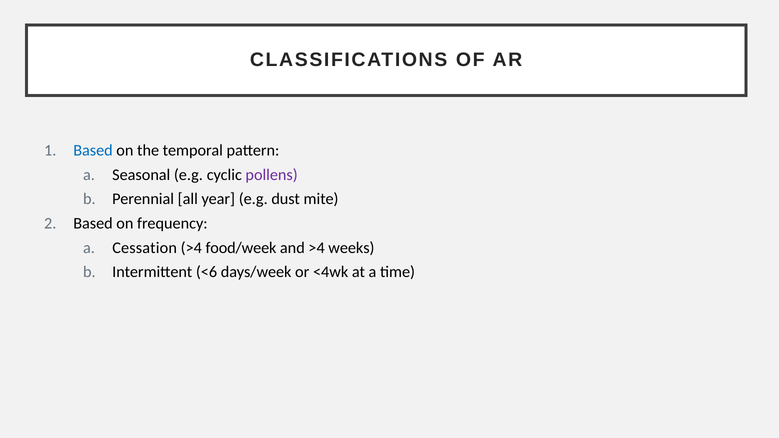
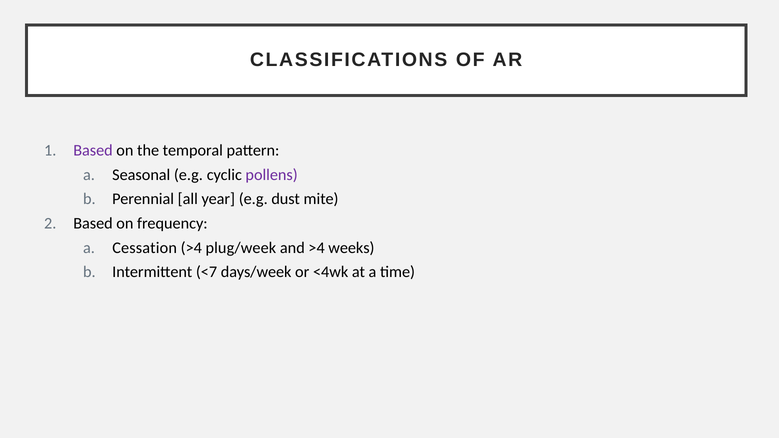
Based colour: blue -> purple (93, 151)
food/week: food/week -> plug/week (241, 248)
<6: <6 -> <7 (207, 272)
